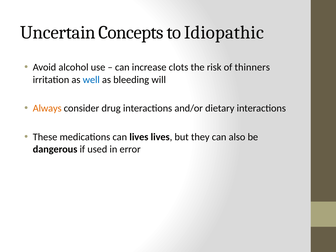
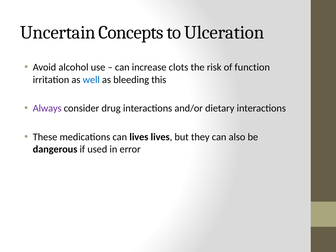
Idiopathic: Idiopathic -> Ulceration (224, 32)
thinners: thinners -> function (252, 67)
will: will -> this (159, 80)
Always colour: orange -> purple (47, 108)
